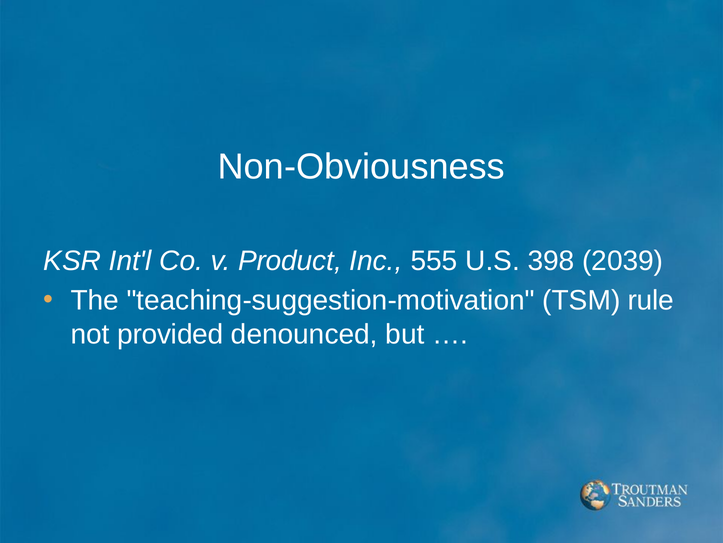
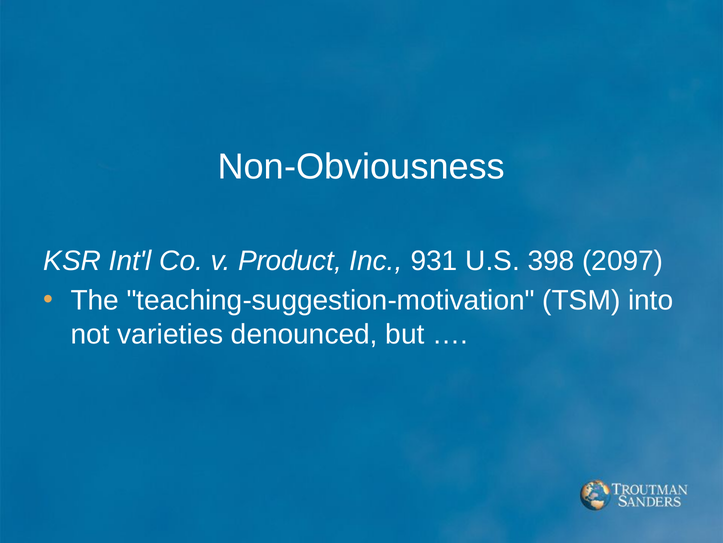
555: 555 -> 931 (434, 261)
2039: 2039 -> 2097 (623, 261)
rule: rule -> into (651, 300)
provided: provided -> varieties (170, 334)
